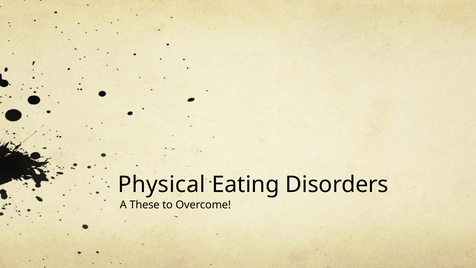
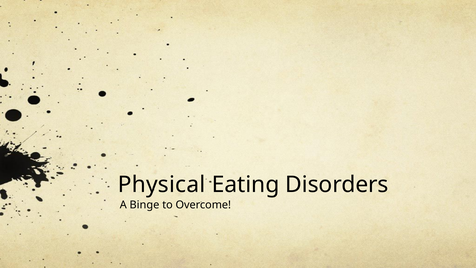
These: These -> Binge (144, 205)
